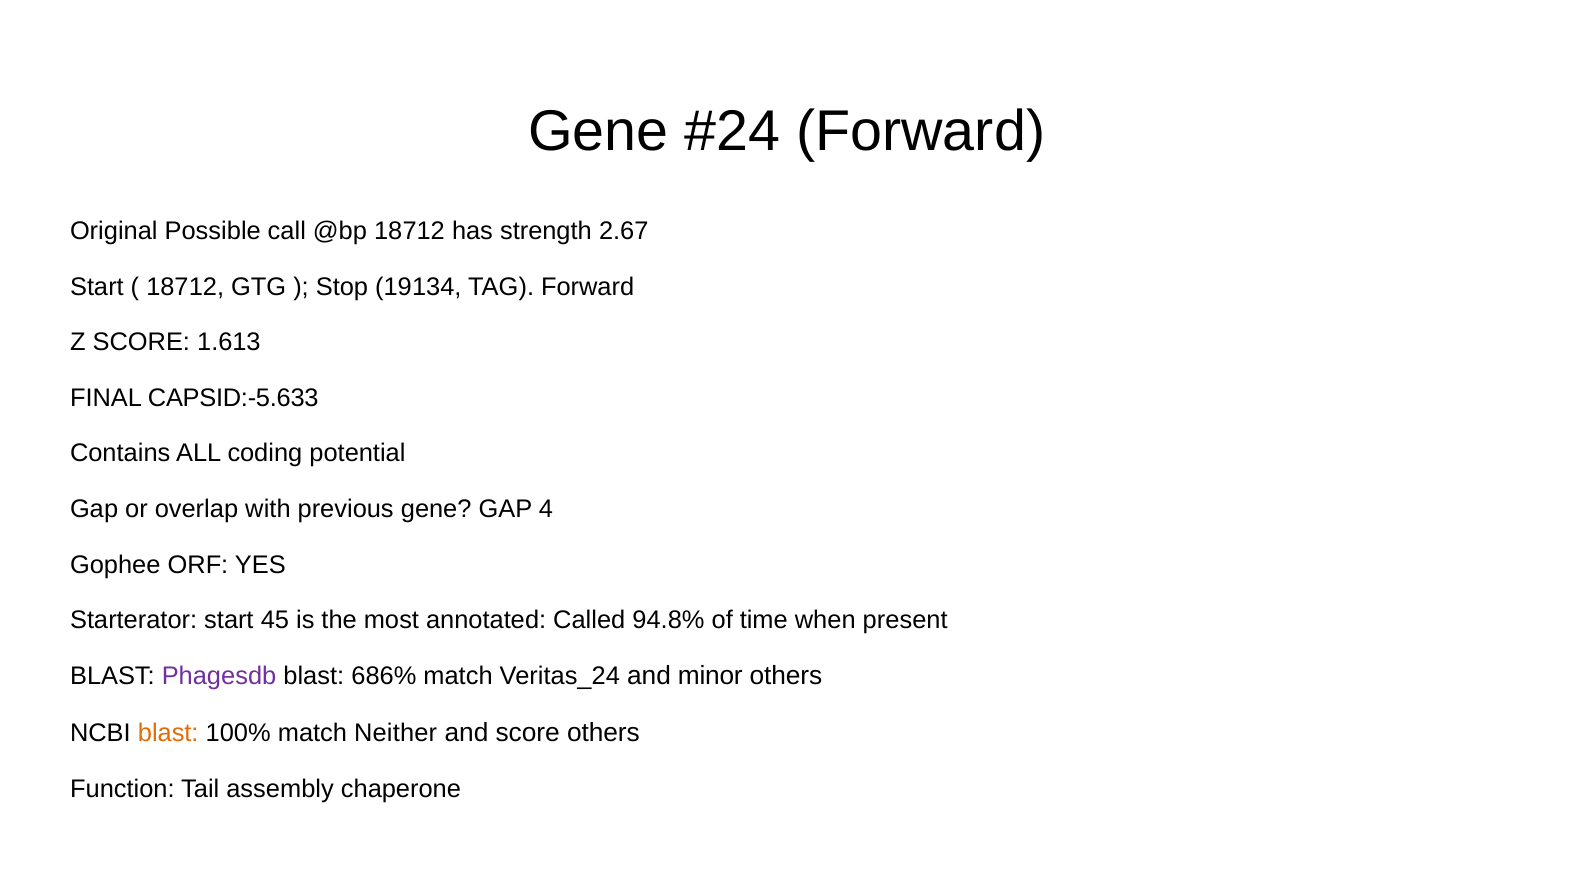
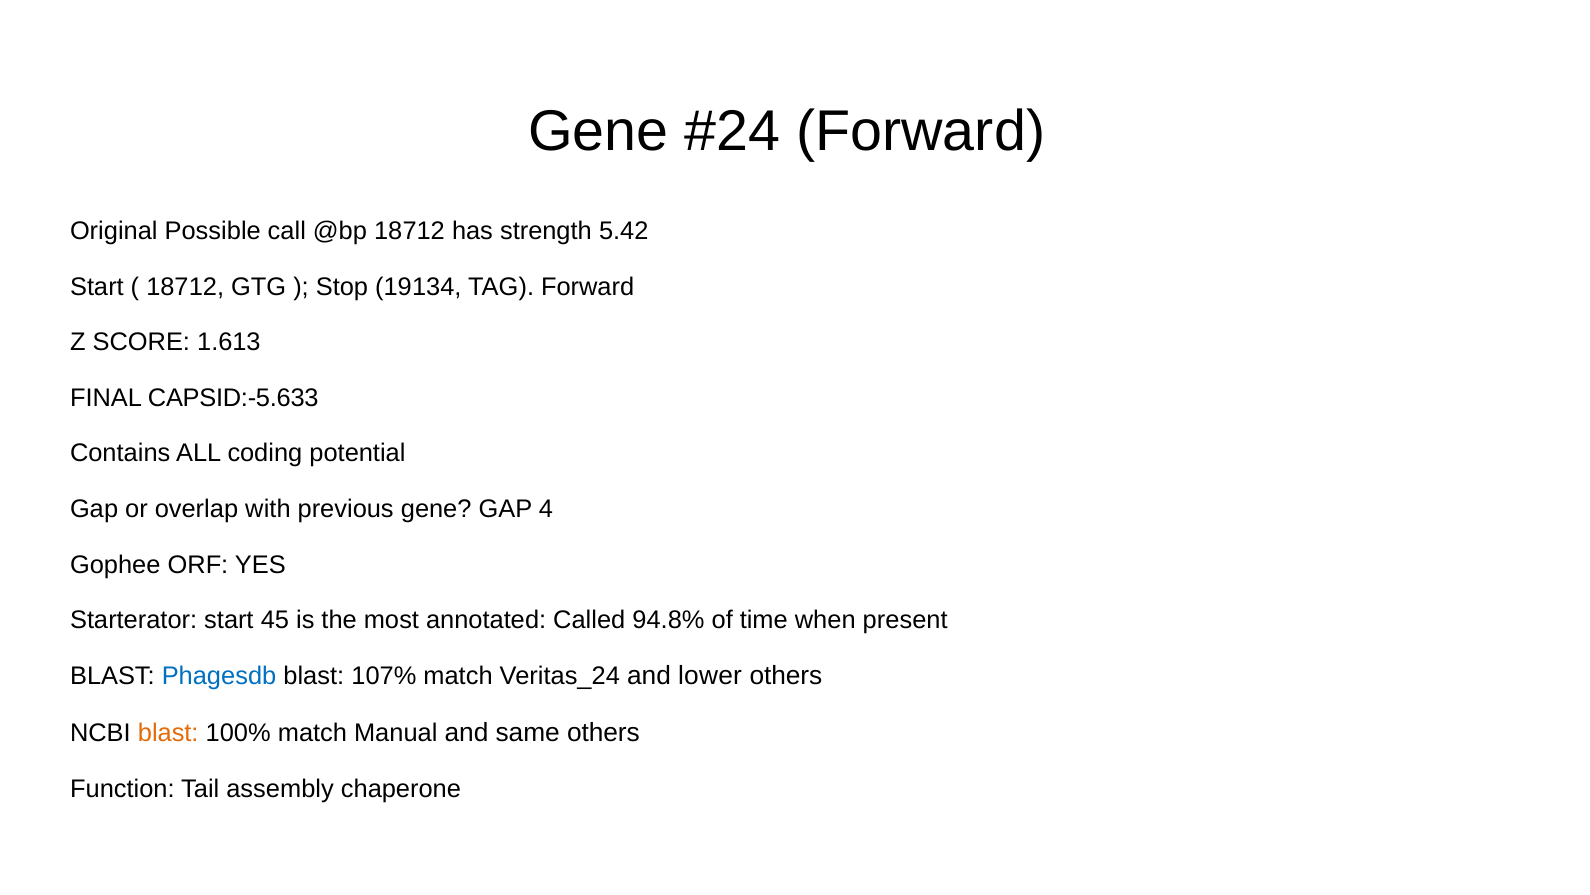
2.67: 2.67 -> 5.42 (624, 231)
Phagesdb colour: purple -> blue (219, 676)
686%: 686% -> 107% (384, 676)
minor: minor -> lower (710, 676)
Neither: Neither -> Manual (396, 733)
and score: score -> same (528, 732)
